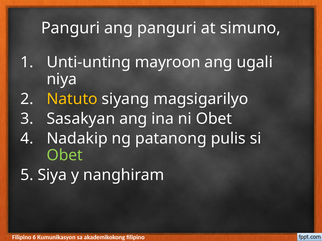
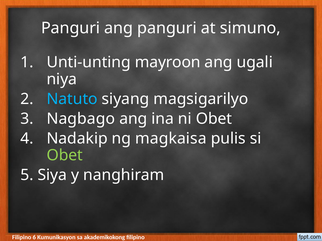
Natuto colour: yellow -> light blue (72, 99)
Sasakyan: Sasakyan -> Nagbago (81, 119)
patanong: patanong -> magkaisa (171, 139)
